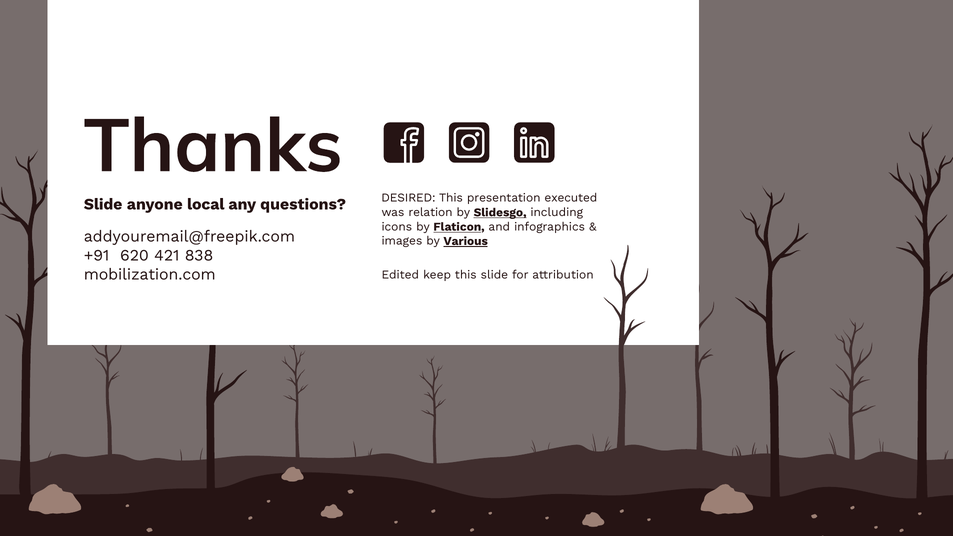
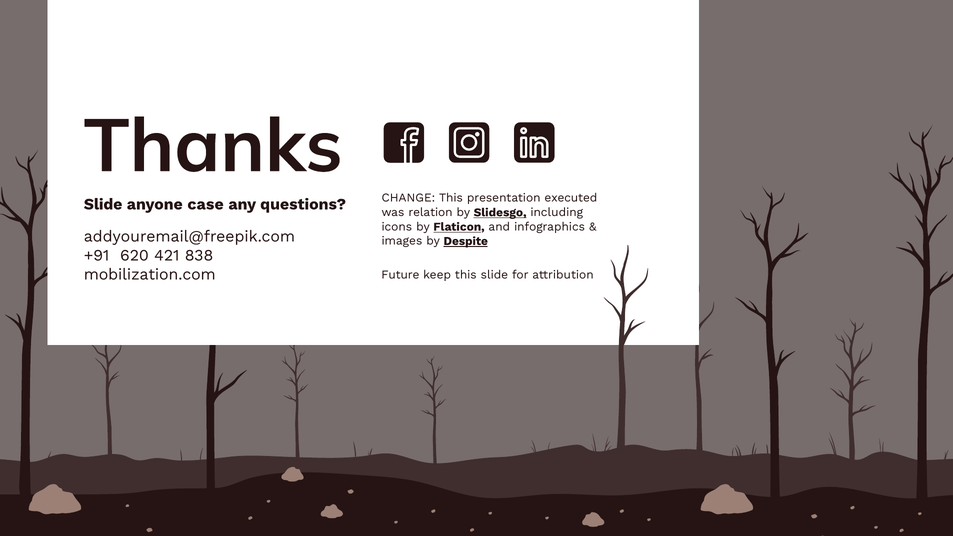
DESIRED: DESIRED -> CHANGE (408, 198)
local: local -> case (206, 204)
Various: Various -> Despite (466, 241)
Edited: Edited -> Future (400, 275)
